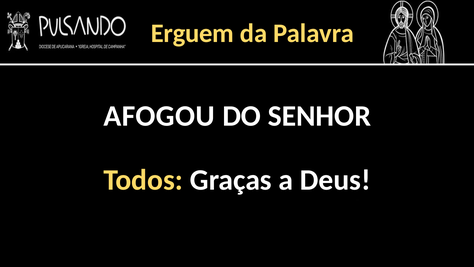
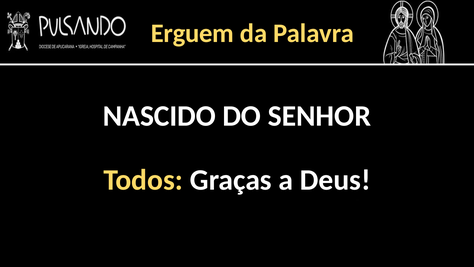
AFOGOU: AFOGOU -> NASCIDO (159, 116)
